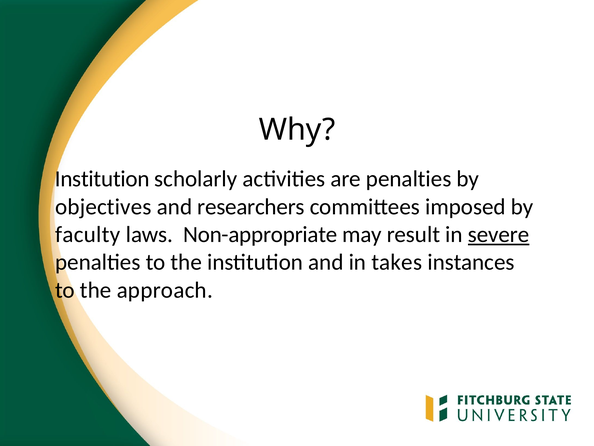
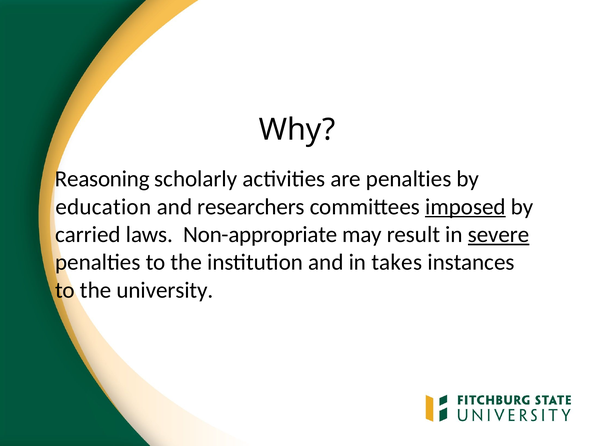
Institution: Institution -> Reasoning (102, 179)
objectives: objectives -> education (103, 207)
imposed underline: none -> present (465, 207)
faculty: faculty -> carried (88, 234)
approach: approach -> university (165, 290)
